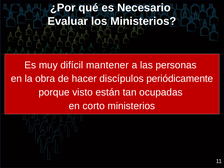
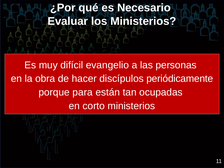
mantener: mantener -> evangelio (107, 65)
visto: visto -> para (83, 92)
